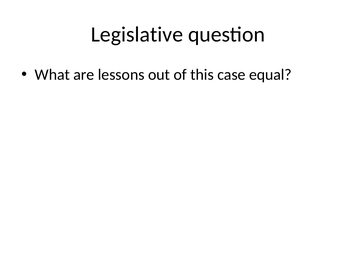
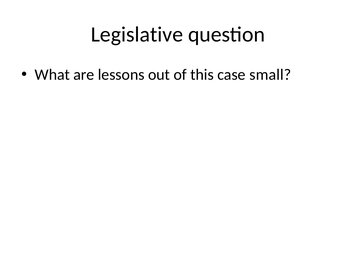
equal: equal -> small (270, 75)
